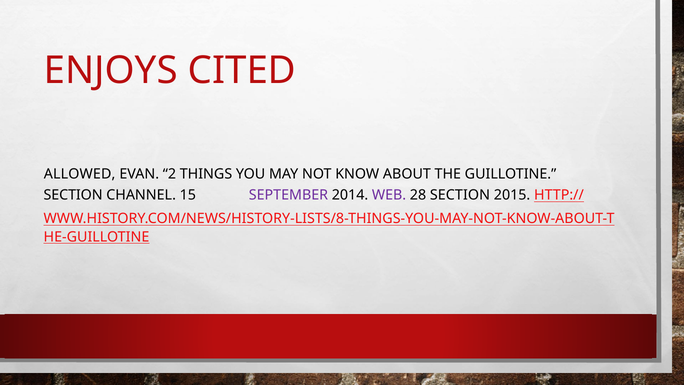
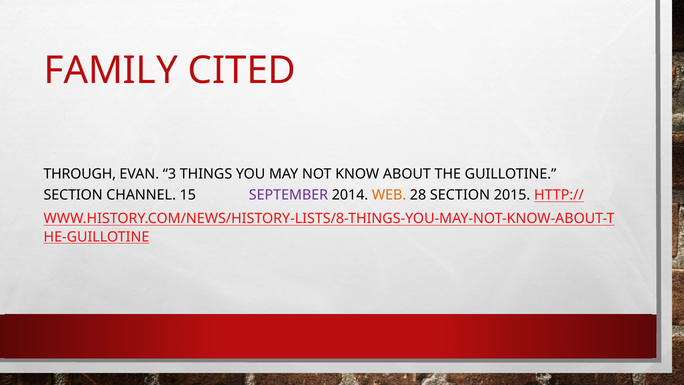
ENJOYS: ENJOYS -> FAMILY (111, 71)
ALLOWED: ALLOWED -> THROUGH (80, 174)
2: 2 -> 3 (169, 174)
WEB colour: purple -> orange (389, 195)
